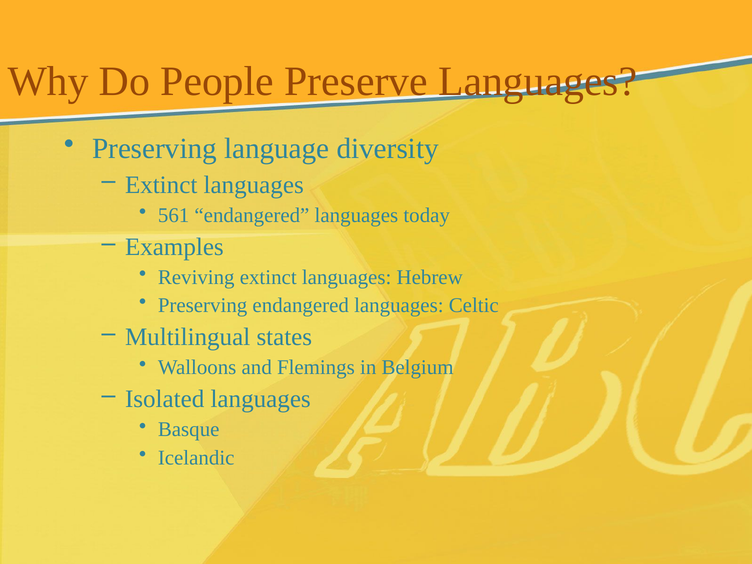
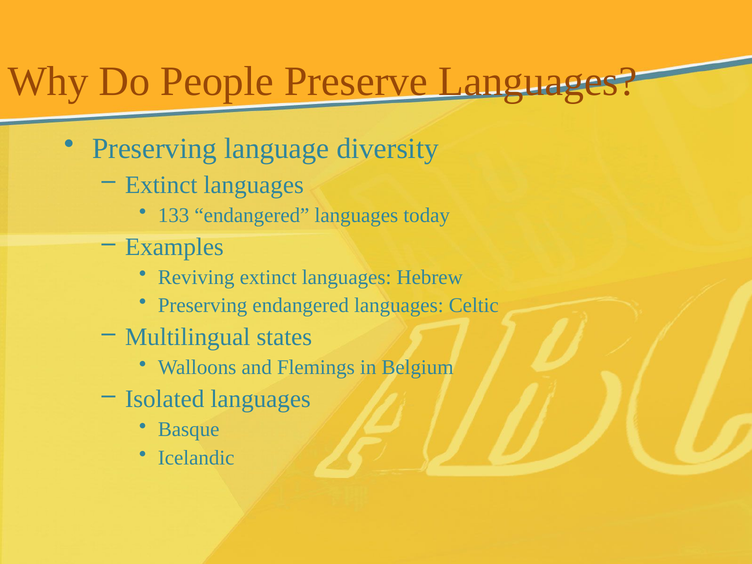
561: 561 -> 133 (174, 215)
